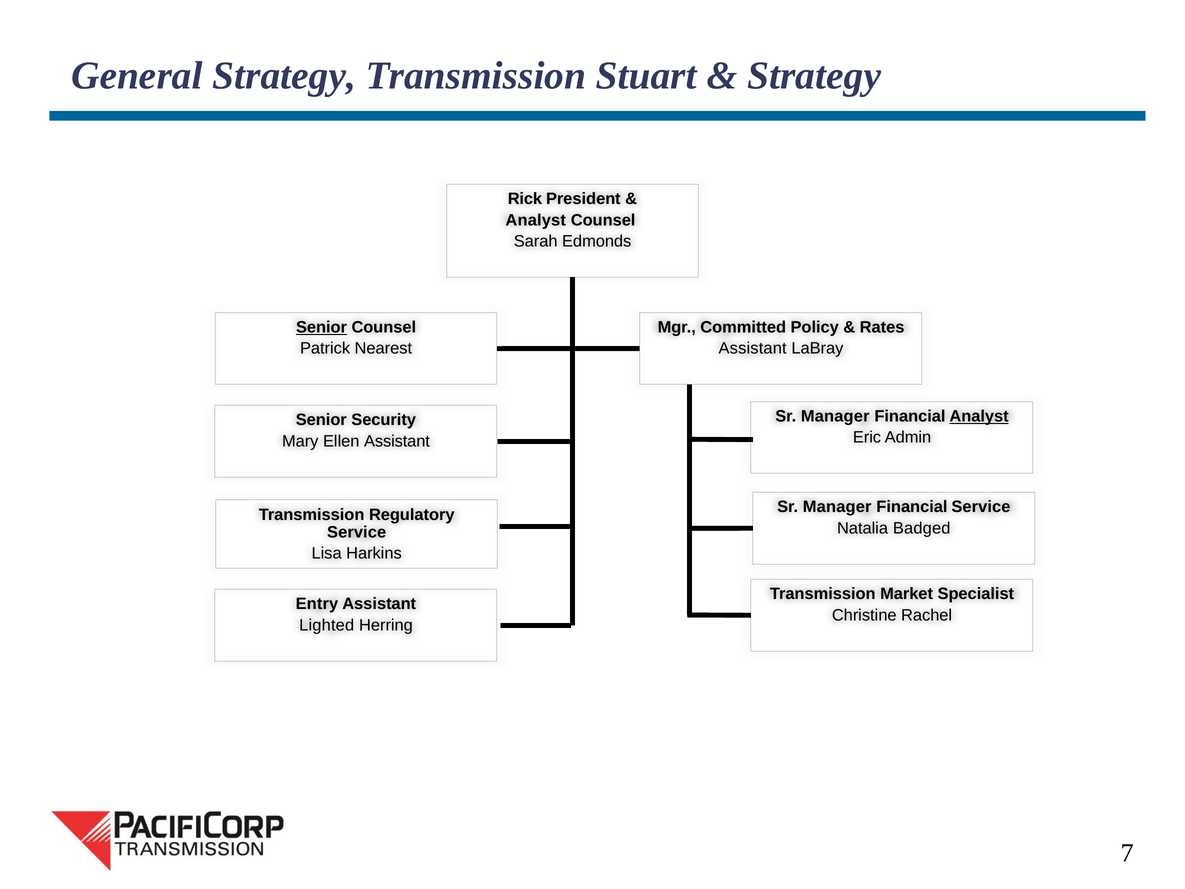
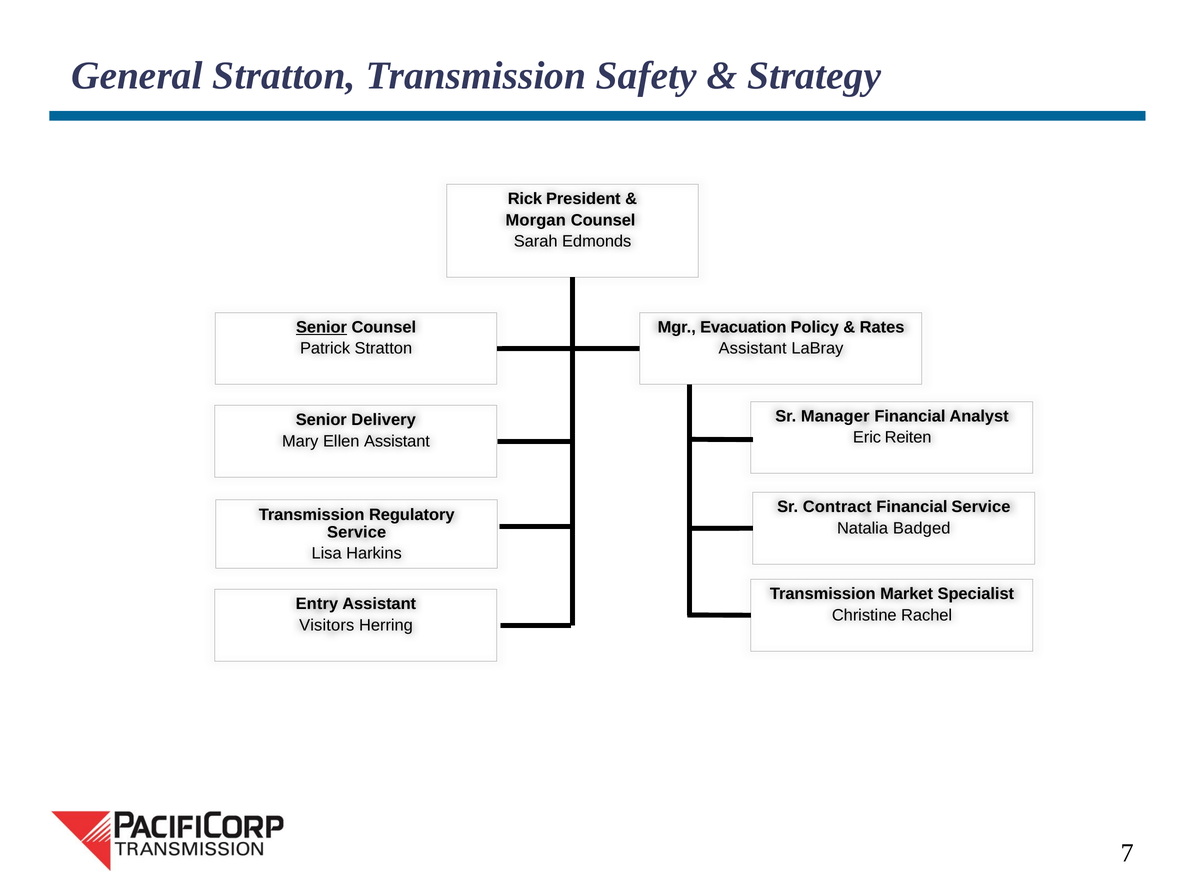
General Strategy: Strategy -> Stratton (284, 76)
Stuart: Stuart -> Safety (646, 76)
Analyst: Analyst -> Morgan (536, 220)
Committed: Committed -> Evacuation (743, 327)
Patrick Nearest: Nearest -> Stratton (383, 348)
Analyst underline: present -> none (979, 416)
Security: Security -> Delivery (384, 420)
Admin: Admin -> Reiten (908, 437)
Manager: Manager -> Contract (837, 507)
Lighted: Lighted -> Visitors (327, 625)
